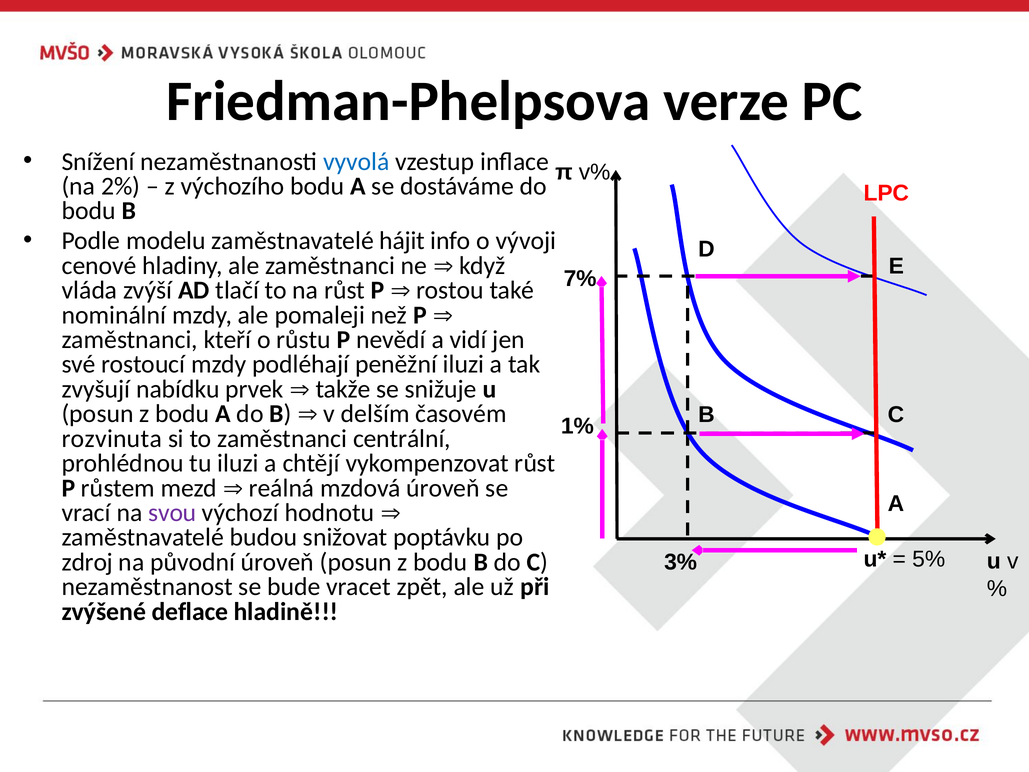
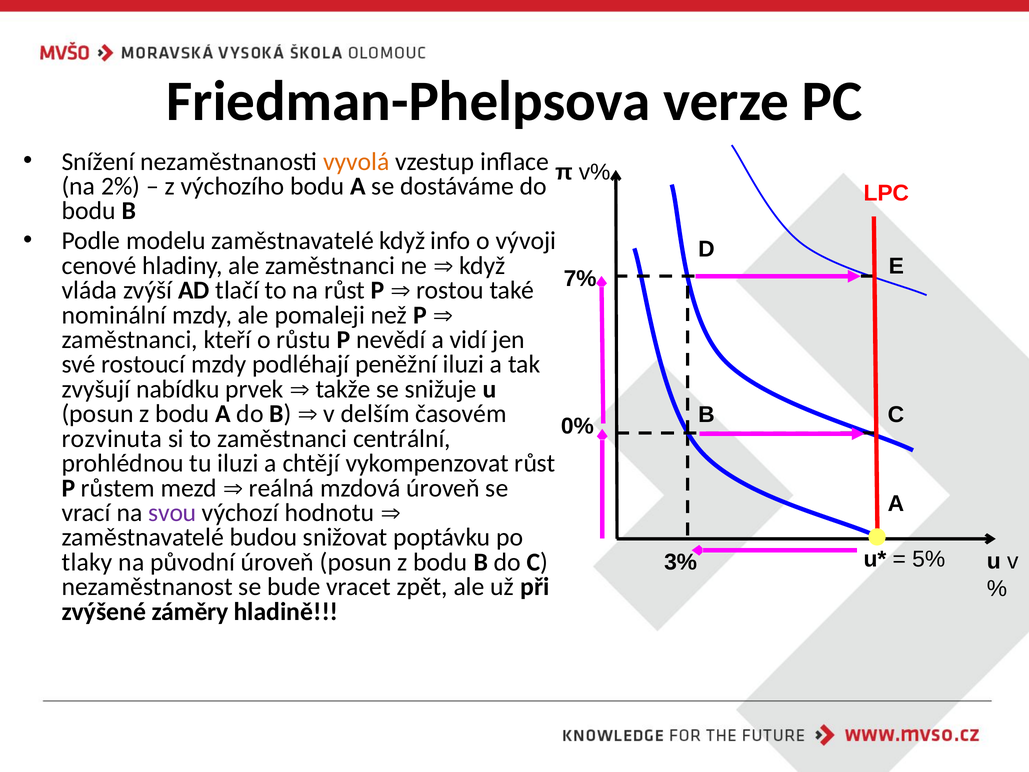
vyvolá colour: blue -> orange (356, 161)
zaměstnavatelé hájit: hájit -> když (402, 241)
1%: 1% -> 0% (577, 426)
zdroj: zdroj -> tlaky (87, 562)
deflace: deflace -> záměry (190, 611)
